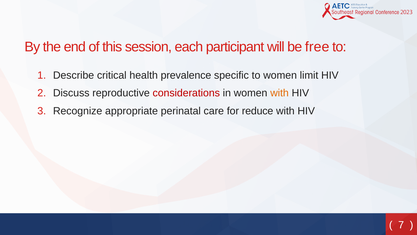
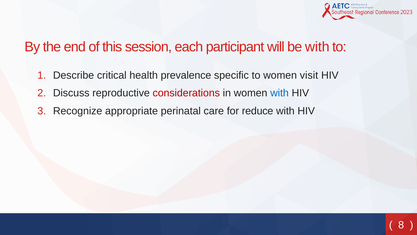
be free: free -> with (317, 47)
limit: limit -> visit (309, 75)
with colour: orange -> blue (280, 93)
7: 7 -> 8 (401, 225)
